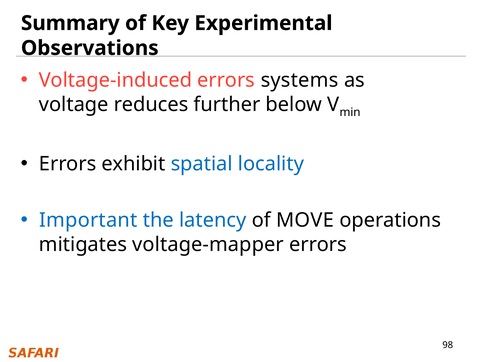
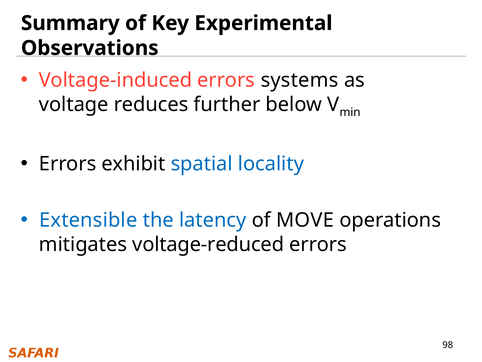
Important: Important -> Extensible (88, 220)
voltage-mapper: voltage-mapper -> voltage-reduced (208, 244)
